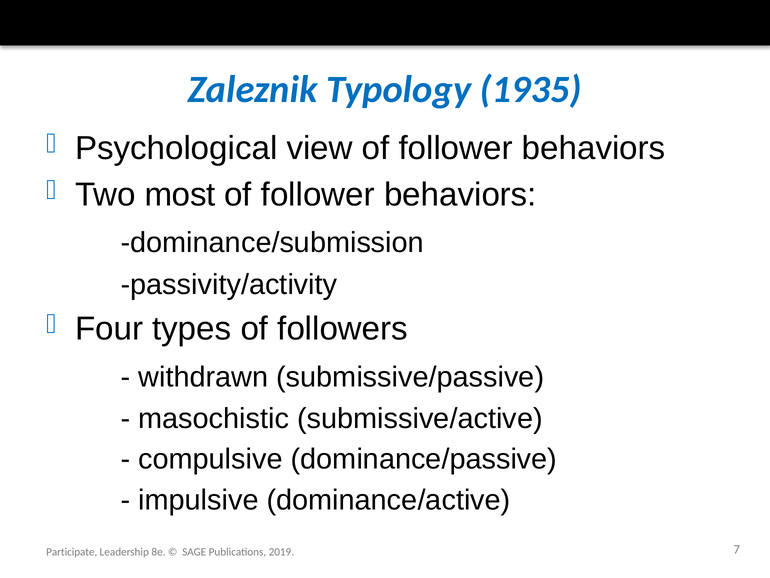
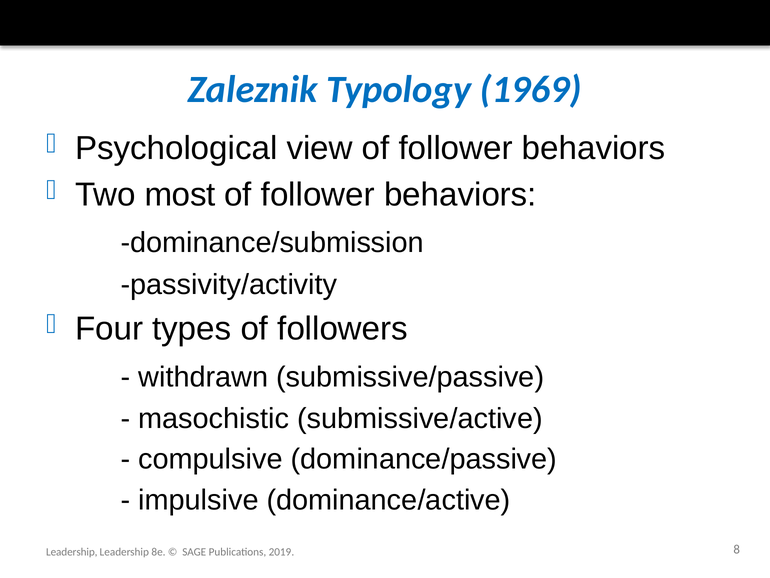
1935: 1935 -> 1969 (531, 89)
Participate: Participate -> Leadership (72, 551)
7: 7 -> 8 (737, 549)
